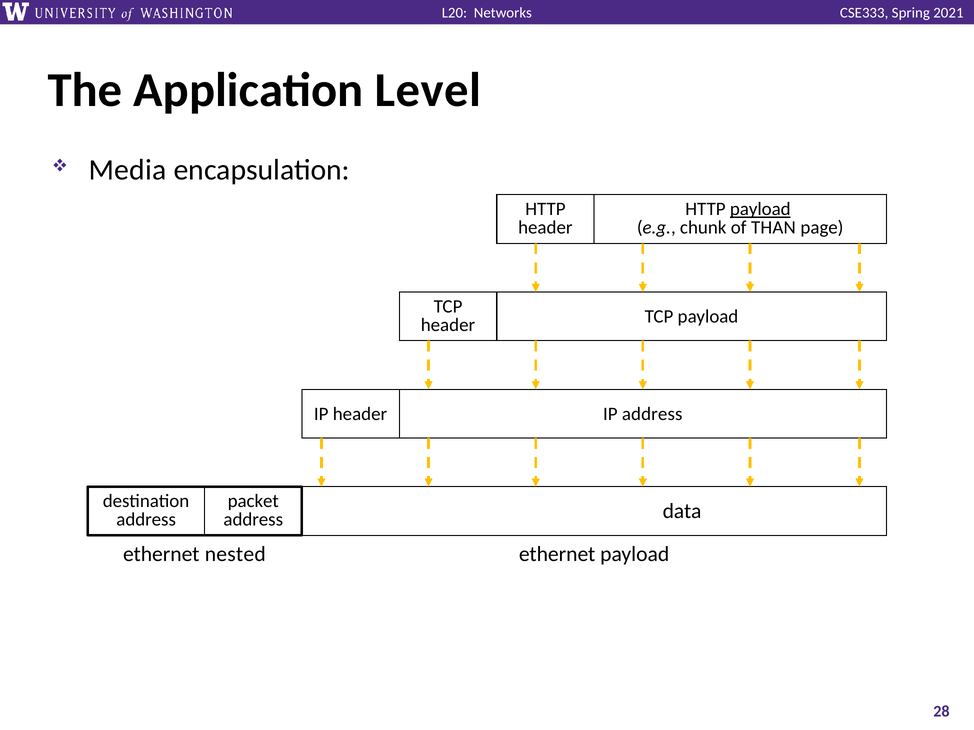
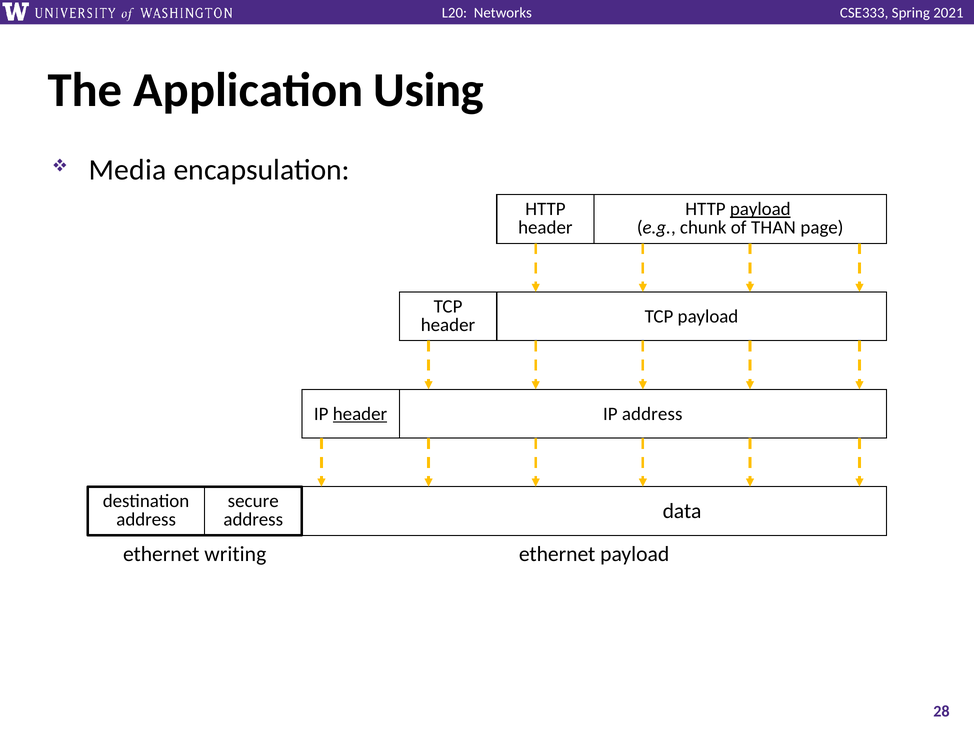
Level: Level -> Using (429, 90)
header underline: none -> present (360, 414)
packet: packet -> secure (253, 501)
nested: nested -> writing (235, 555)
